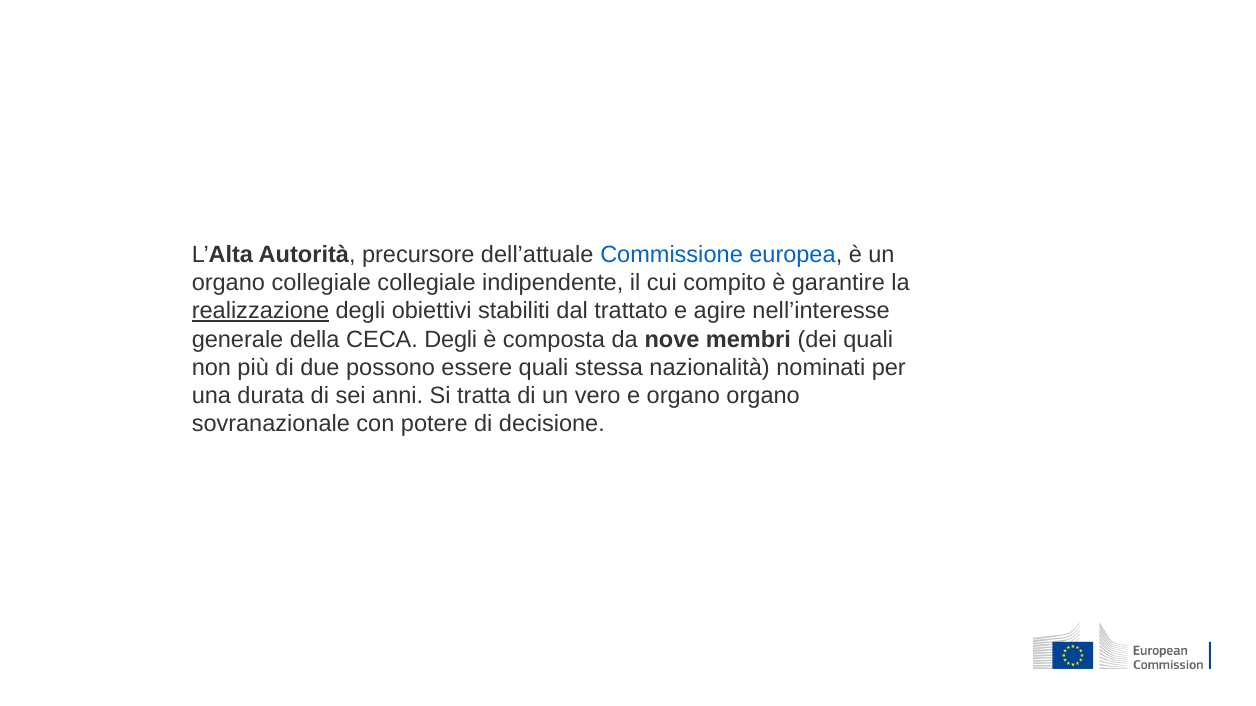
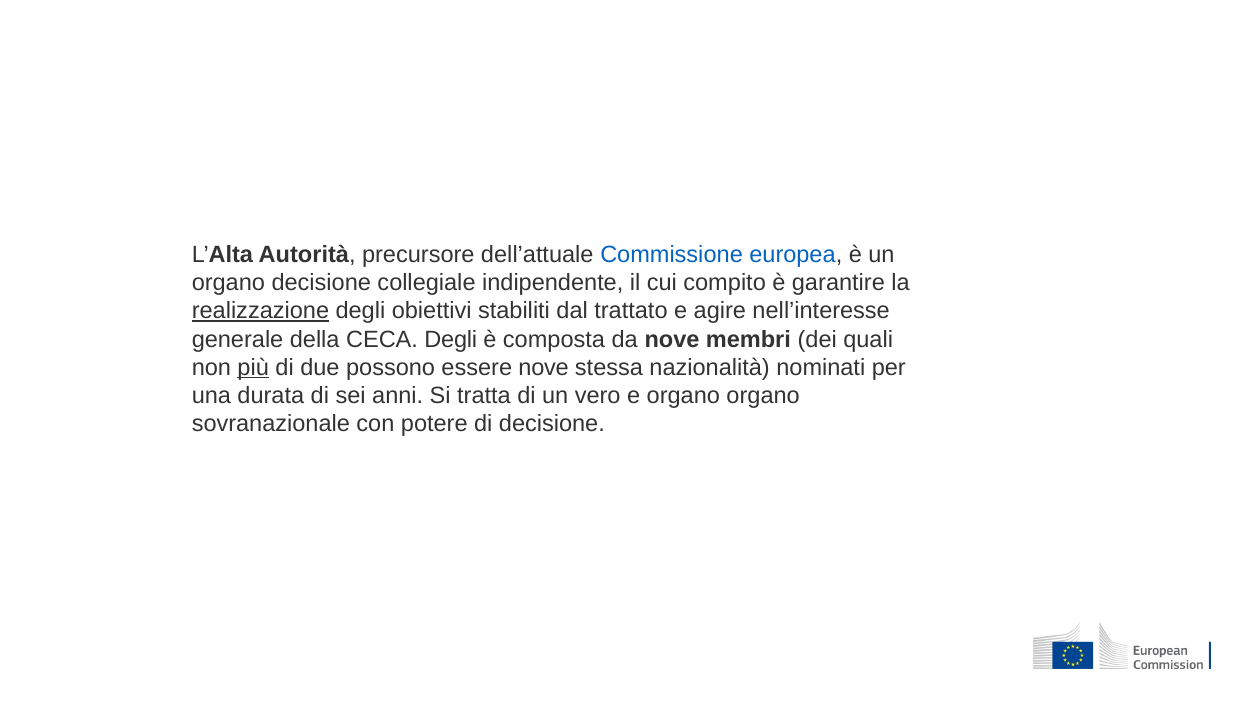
organo collegiale: collegiale -> decisione (321, 283)
più underline: none -> present (253, 368)
essere quali: quali -> nove (544, 368)
